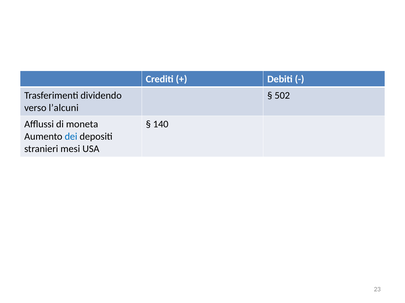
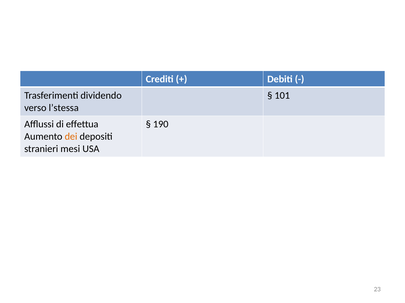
502: 502 -> 101 (282, 96)
l’alcuni: l’alcuni -> l’stessa (64, 108)
moneta: moneta -> effettua (82, 124)
140: 140 -> 190 (161, 124)
dei colour: blue -> orange (71, 137)
